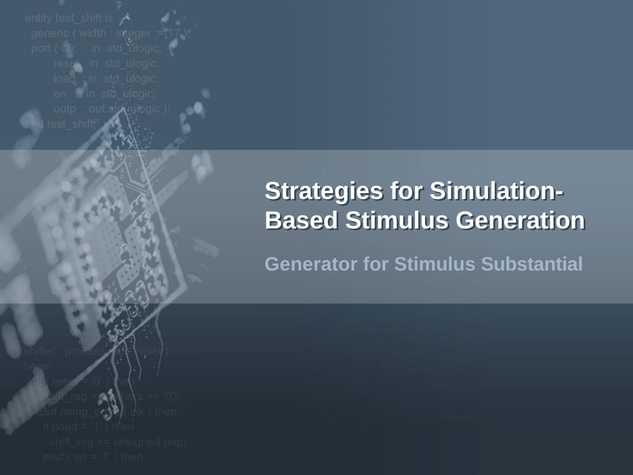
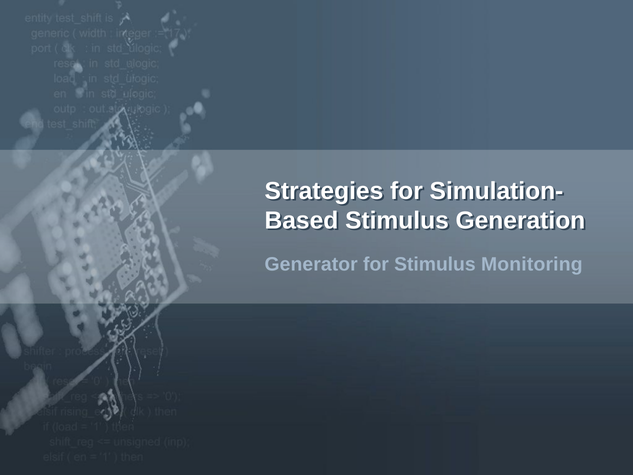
Substantial: Substantial -> Monitoring (532, 264)
